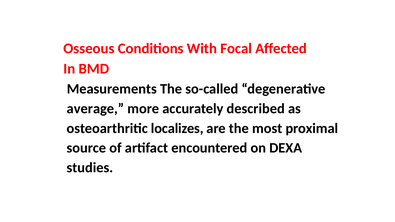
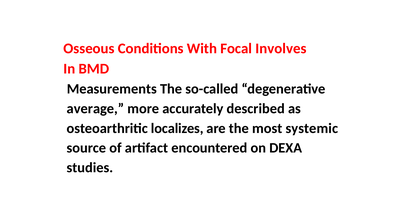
Affected: Affected -> Involves (281, 49)
proximal: proximal -> systemic (312, 128)
